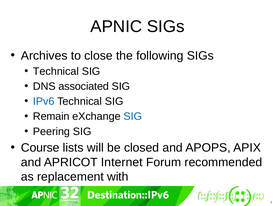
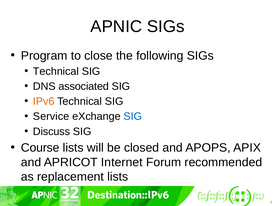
Archives: Archives -> Program (44, 56)
IPv6 colour: blue -> orange (44, 102)
Remain: Remain -> Service (51, 117)
Peering: Peering -> Discuss (52, 132)
replacement with: with -> lists (118, 177)
